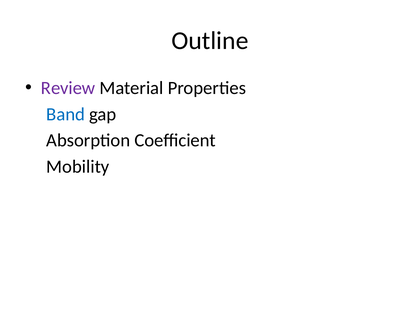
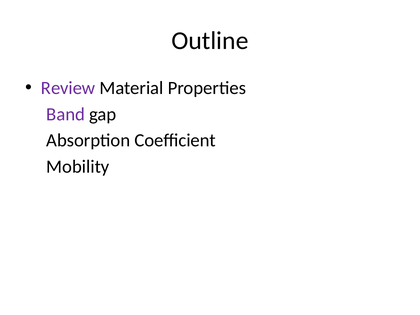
Band colour: blue -> purple (66, 114)
